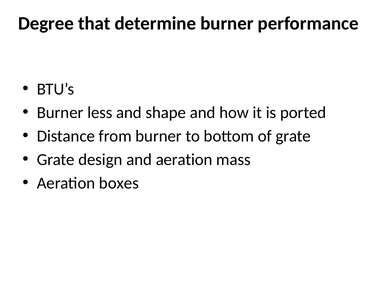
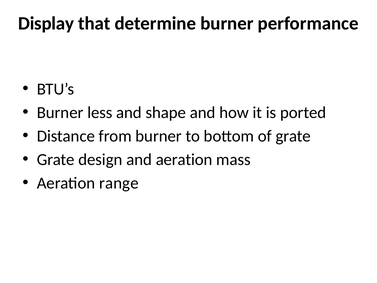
Degree: Degree -> Display (46, 23)
boxes: boxes -> range (119, 183)
